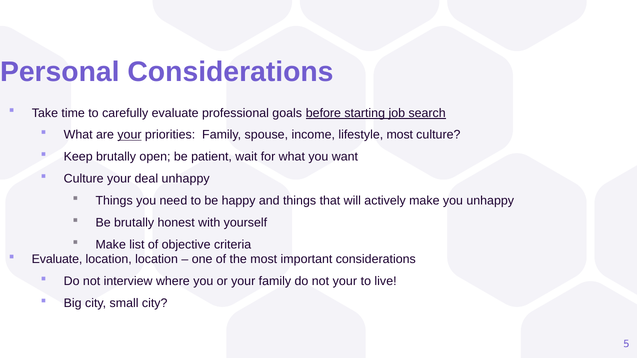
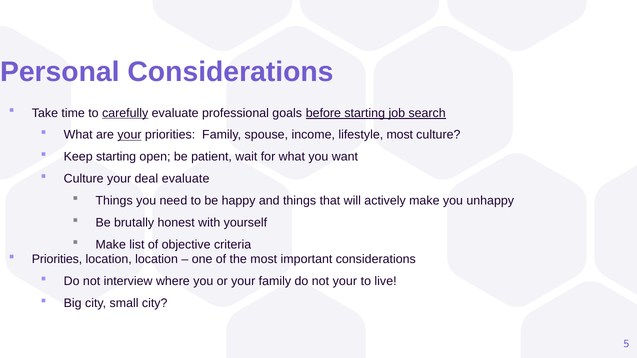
carefully underline: none -> present (125, 113)
Keep brutally: brutally -> starting (116, 157)
deal unhappy: unhappy -> evaluate (186, 179)
Evaluate: Evaluate -> Priorities (57, 260)
